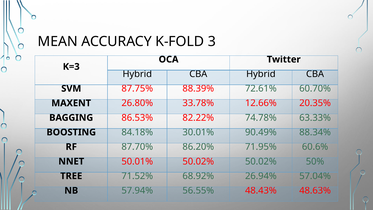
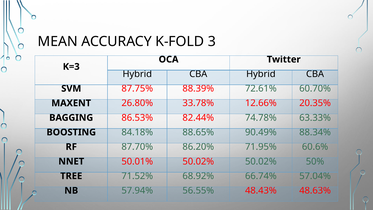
82.22%: 82.22% -> 82.44% (198, 118)
30.01%: 30.01% -> 88.65% (198, 132)
26.94%: 26.94% -> 66.74% (261, 176)
